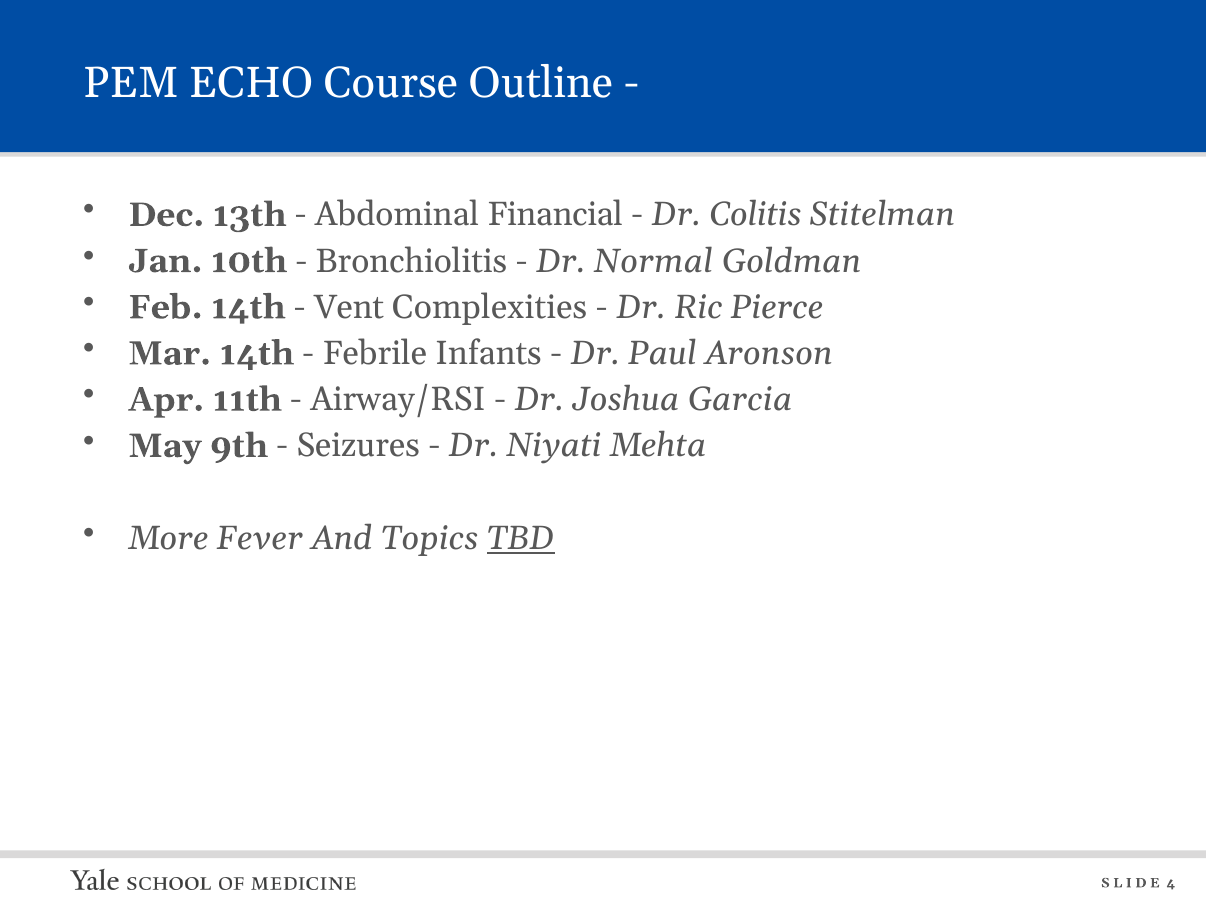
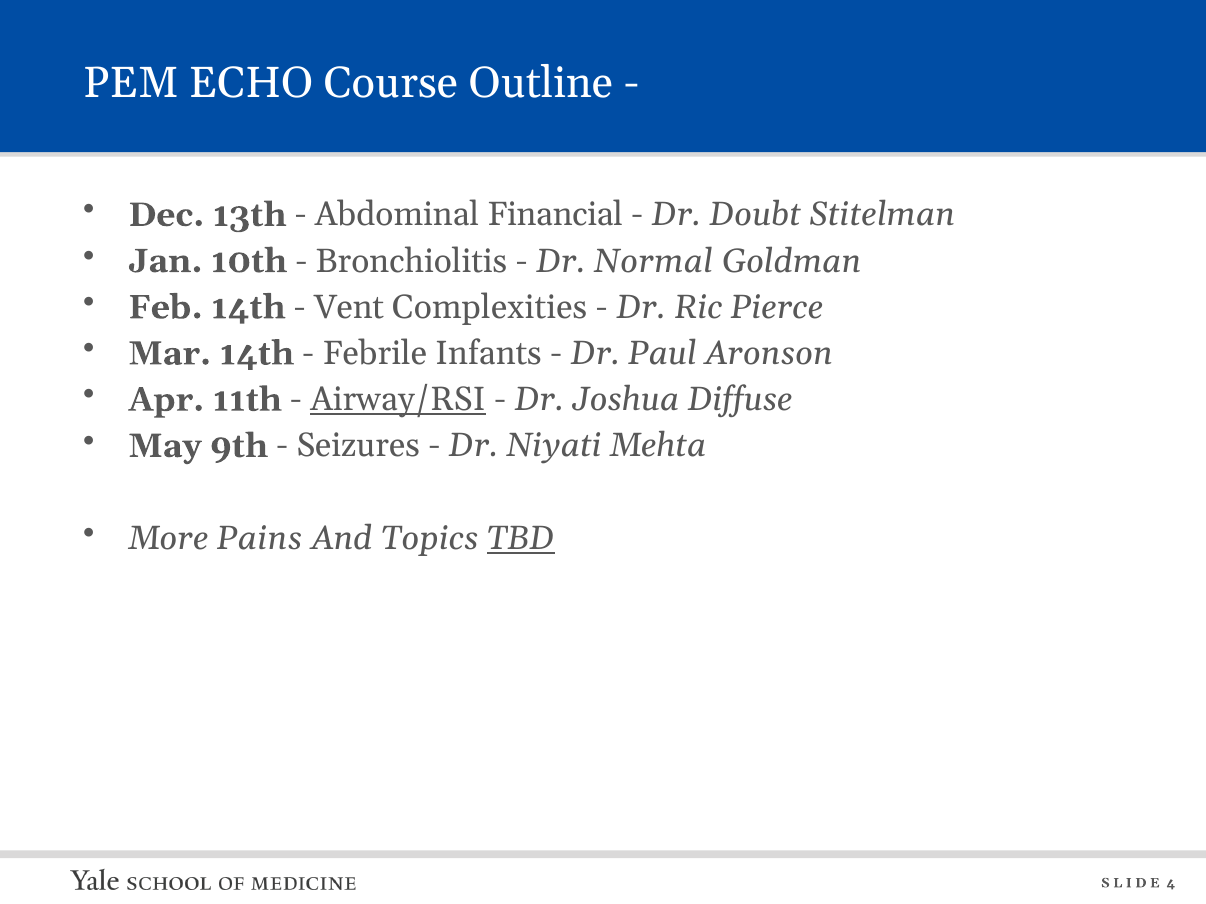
Colitis: Colitis -> Doubt (755, 215)
Airway/RSI underline: none -> present (398, 400)
Garcia: Garcia -> Diffuse (740, 400)
Fever: Fever -> Pains (260, 539)
